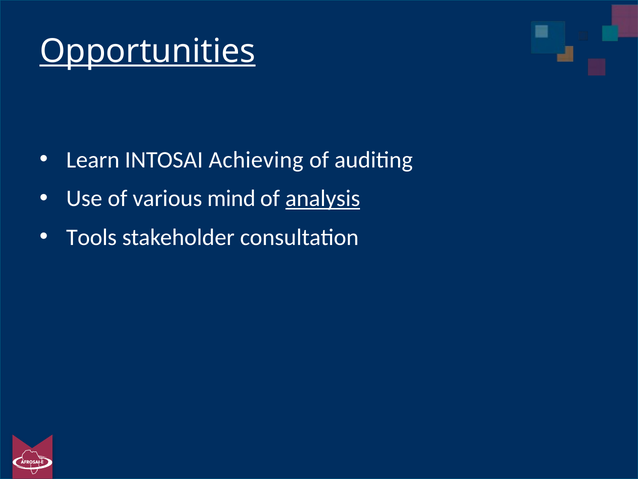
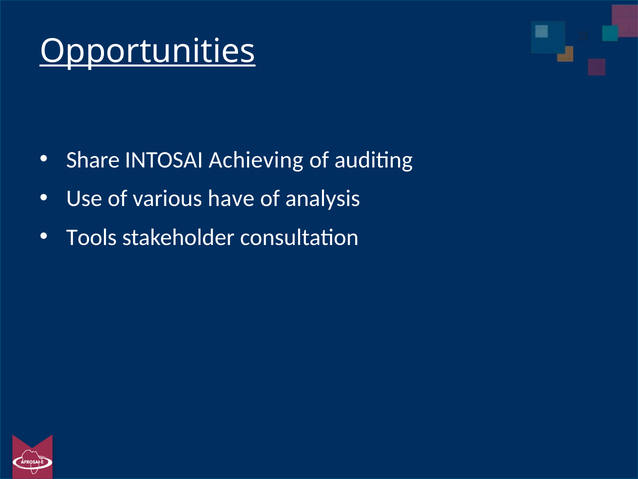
Learn: Learn -> Share (93, 160)
mind: mind -> have (231, 198)
analysis underline: present -> none (323, 198)
